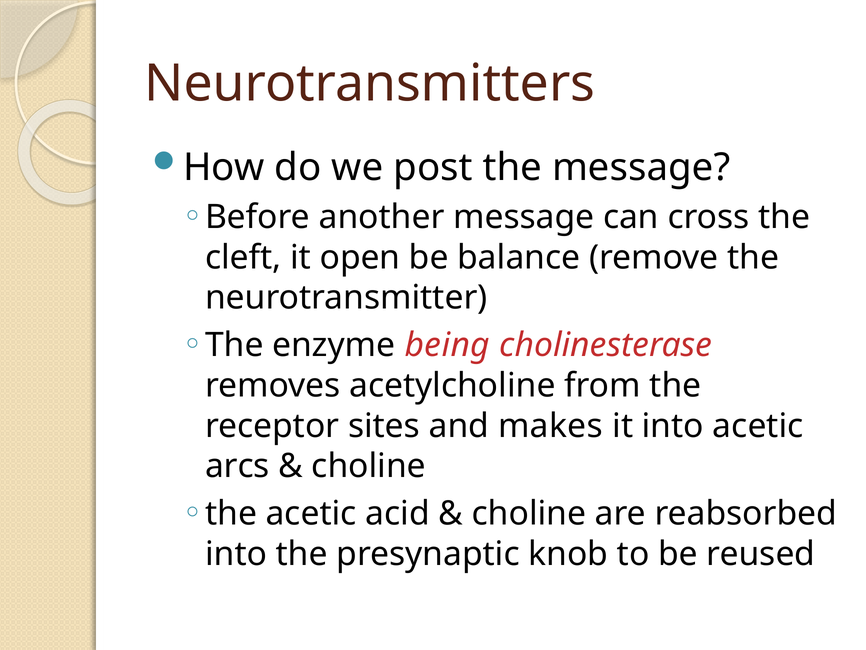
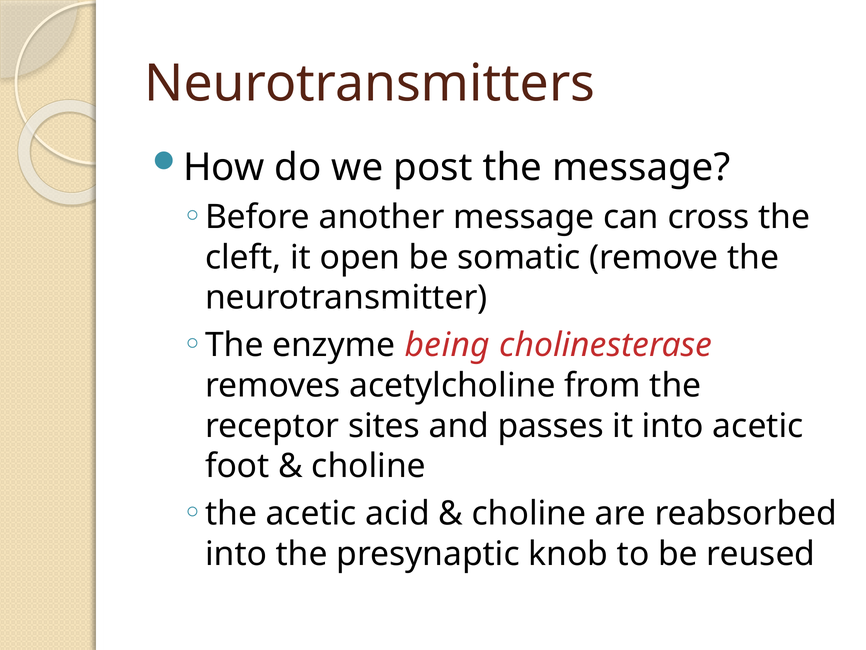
balance: balance -> somatic (519, 257)
makes: makes -> passes (551, 426)
arcs: arcs -> foot (237, 466)
